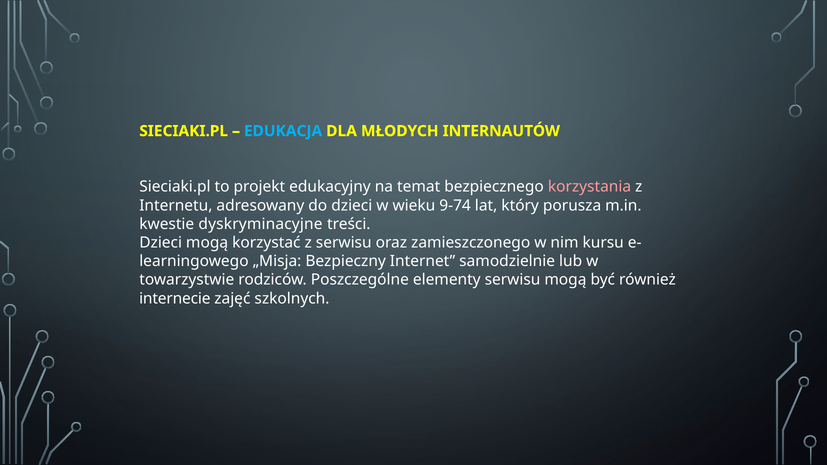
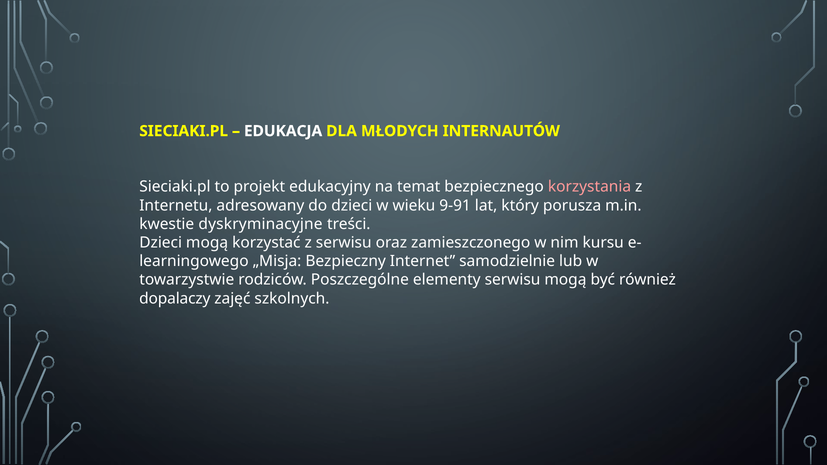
EDUKACJA colour: light blue -> white (283, 131)
9-74: 9-74 -> 9-91 (455, 206)
internecie: internecie -> dopalaczy (175, 299)
